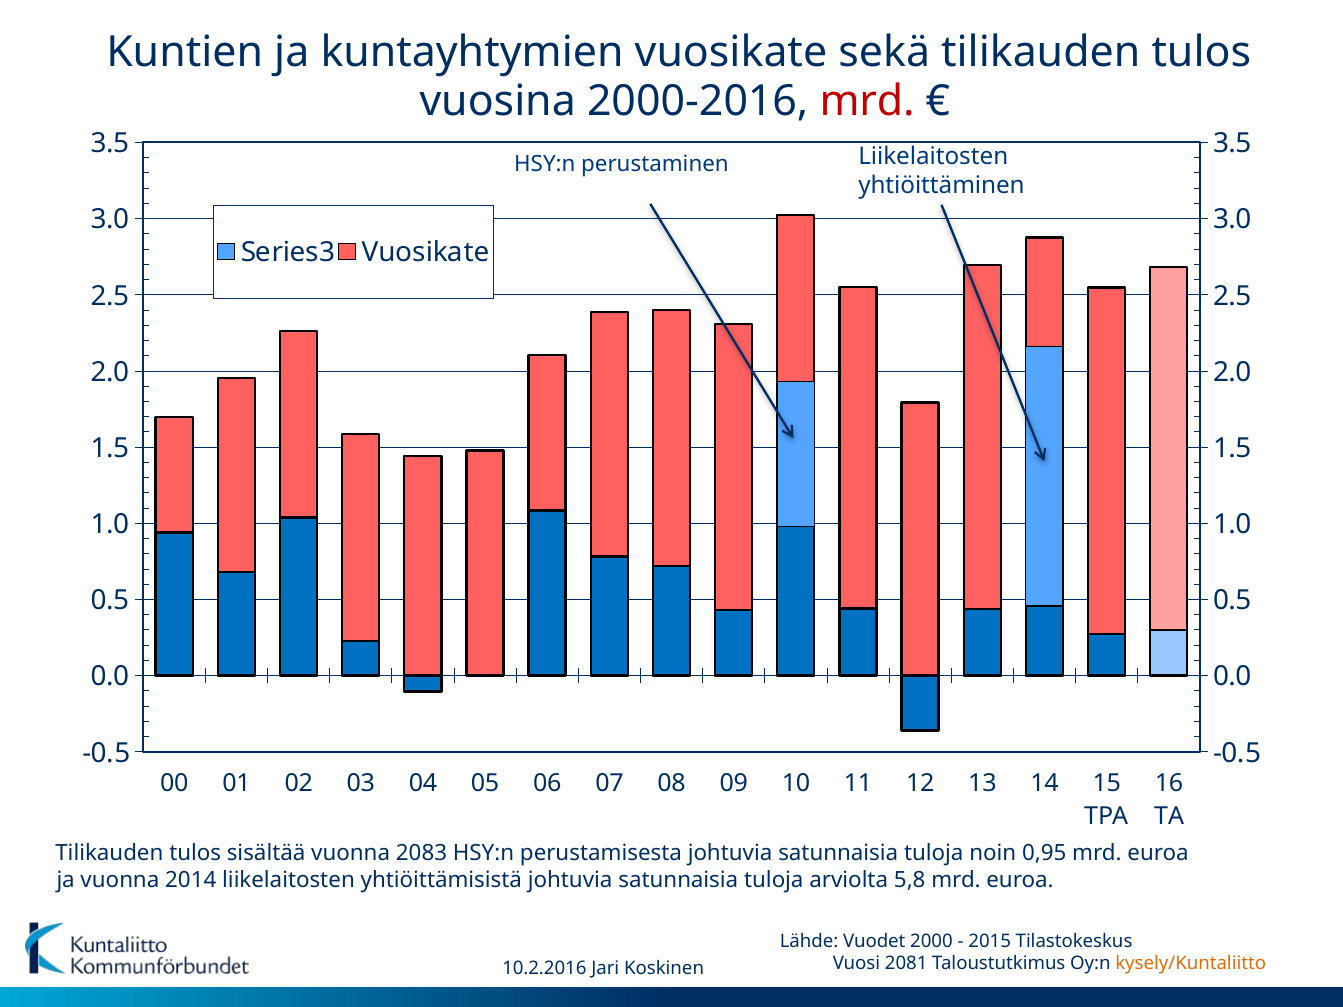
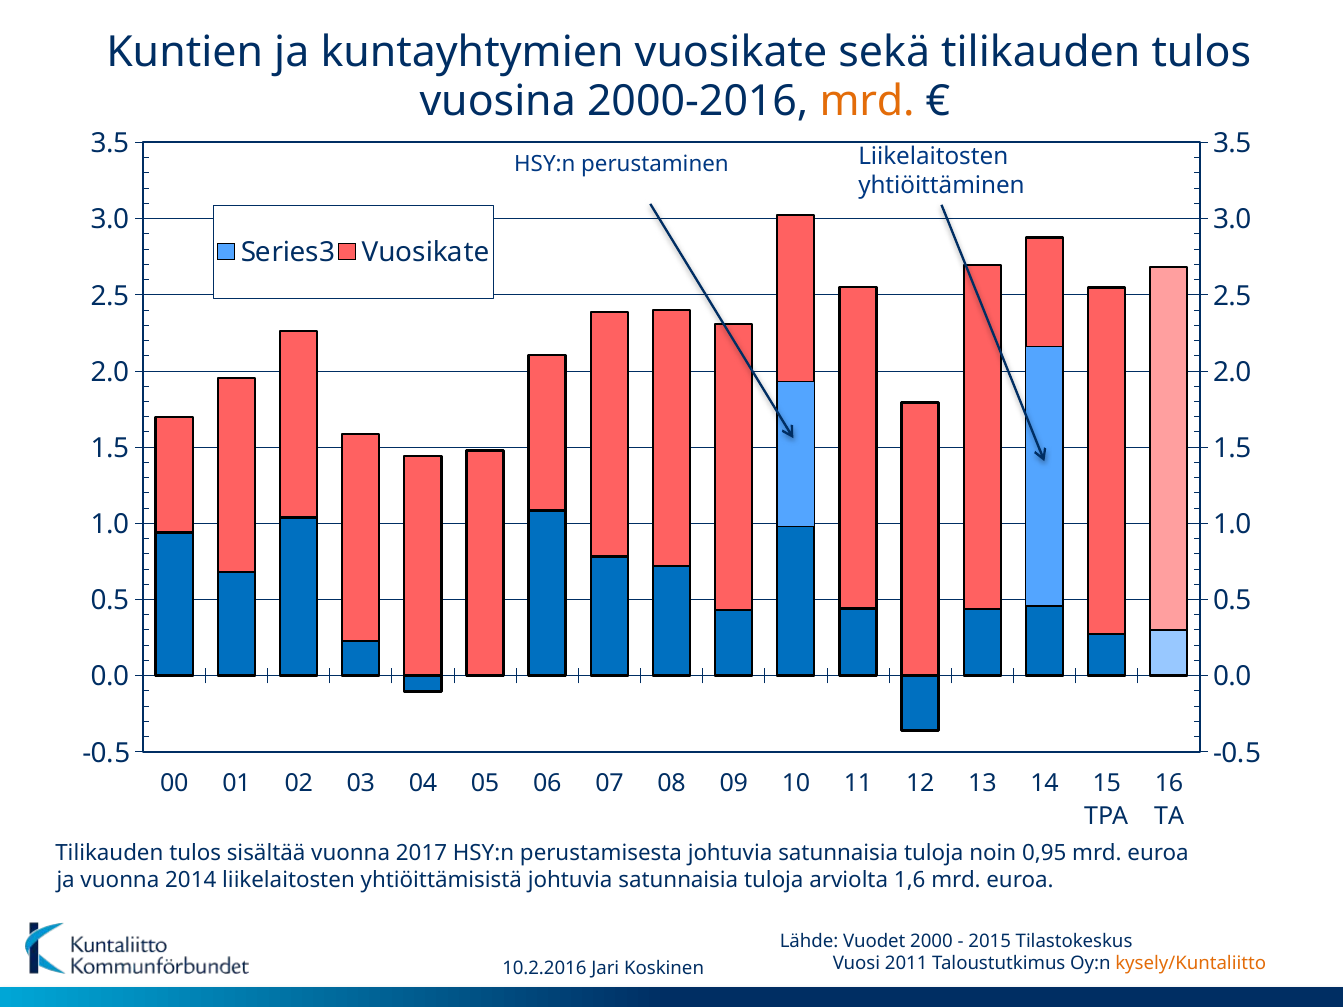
mrd colour: red -> orange (867, 101)
2083: 2083 -> 2017 (422, 853)
5,8: 5,8 -> 1,6 (910, 880)
2081: 2081 -> 2011 (906, 964)
